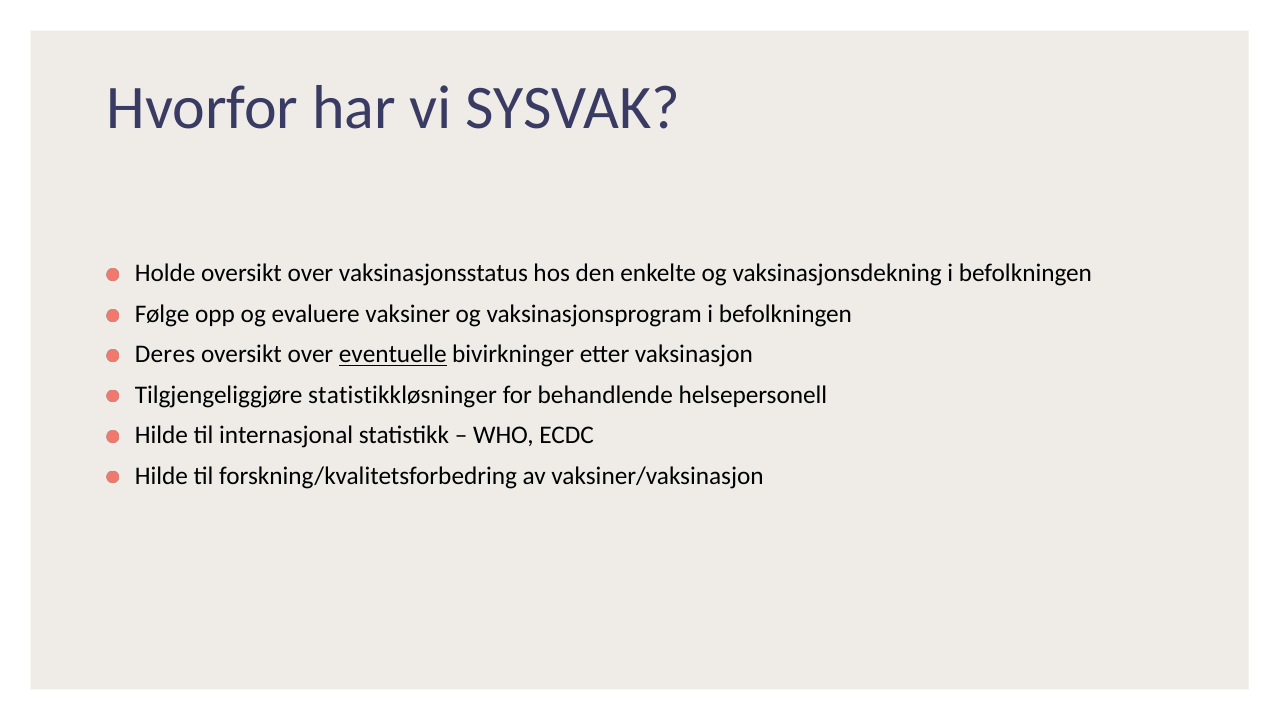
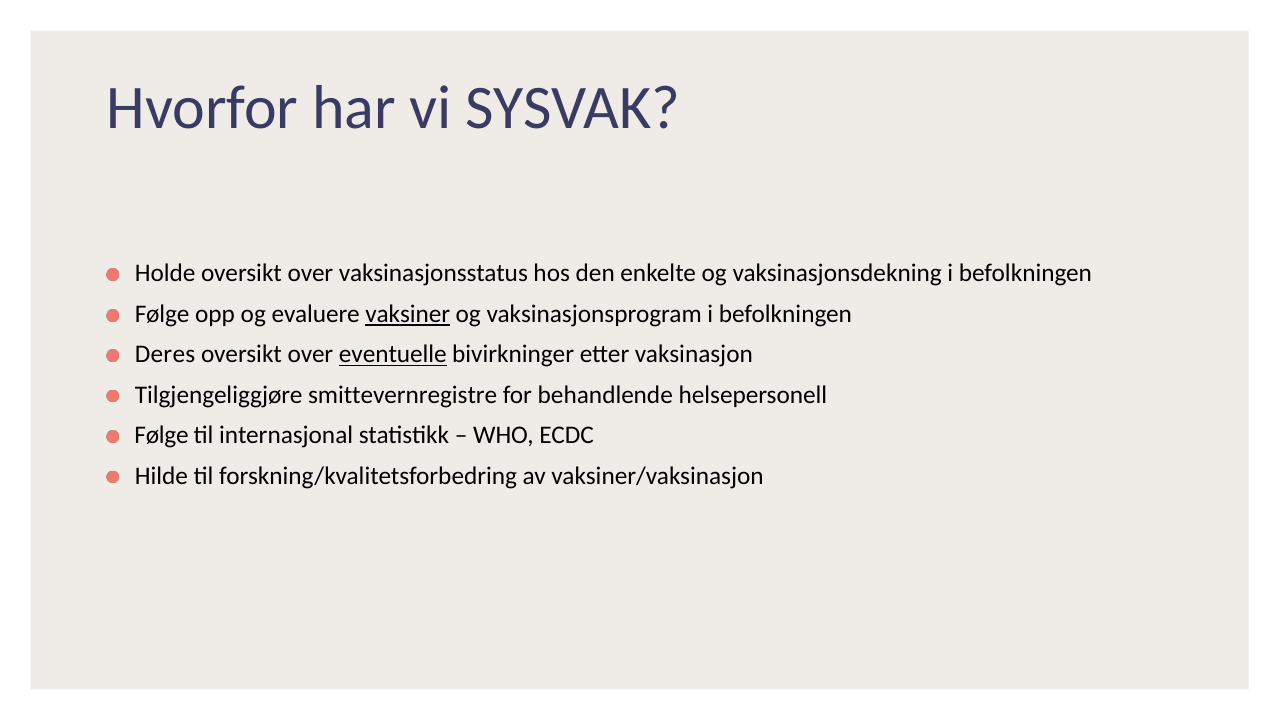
vaksiner underline: none -> present (408, 314)
statistikkløsninger: statistikkløsninger -> smittevernregistre (403, 395)
Hilde: Hilde -> Følge (162, 435)
